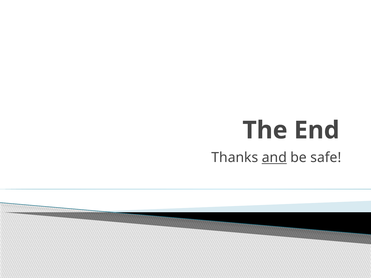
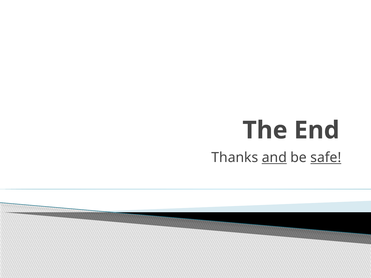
safe underline: none -> present (326, 158)
